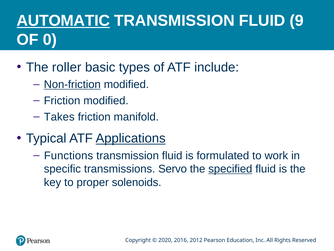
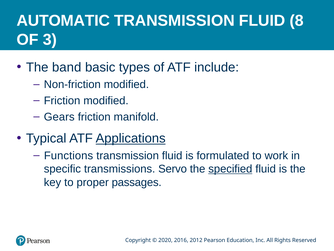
AUTOMATIC underline: present -> none (63, 21)
9: 9 -> 8 (297, 21)
0: 0 -> 3 (50, 40)
roller: roller -> band (67, 67)
Non-friction underline: present -> none (72, 84)
Takes: Takes -> Gears (59, 117)
solenoids: solenoids -> passages (137, 182)
